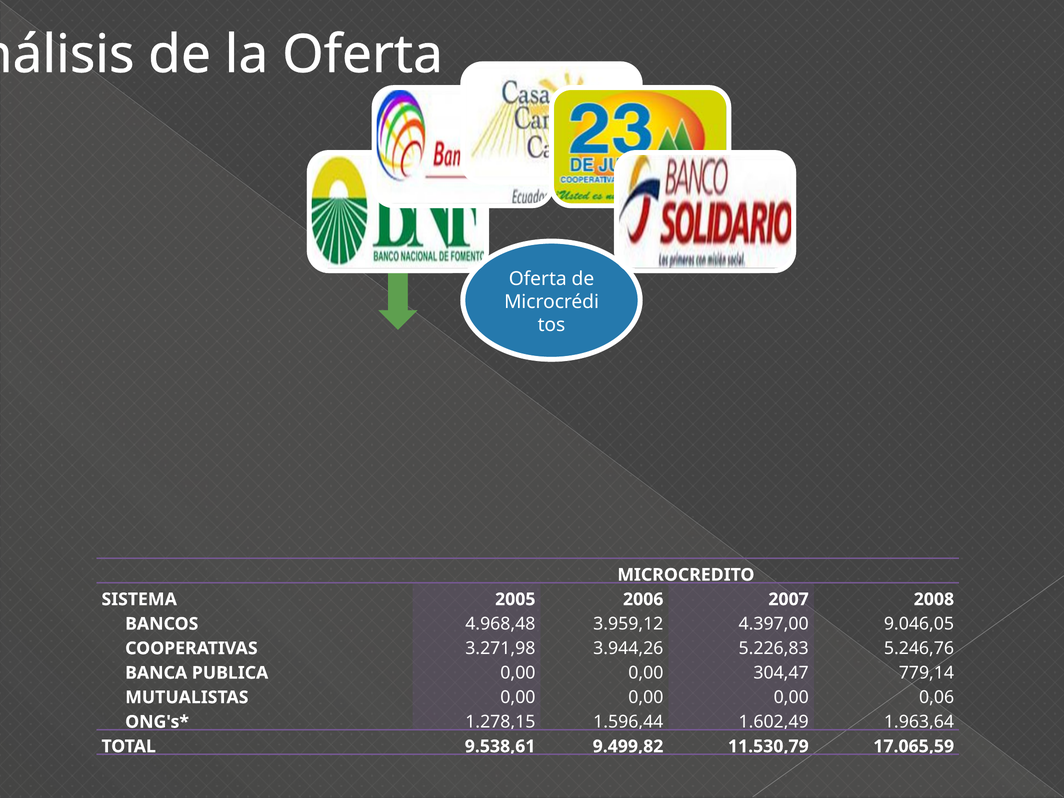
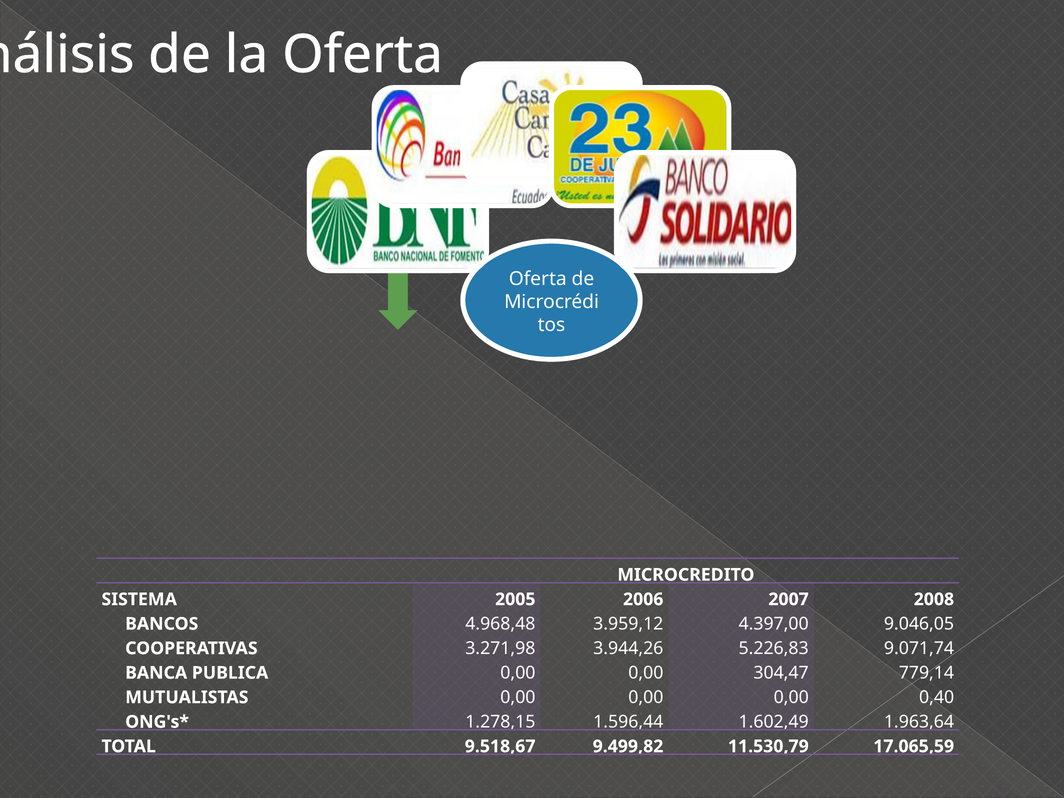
5.246,76: 5.246,76 -> 9.071,74 (919, 648)
0,06: 0,06 -> 0,40 (937, 697)
9.538,61: 9.538,61 -> 9.518,67 (500, 746)
